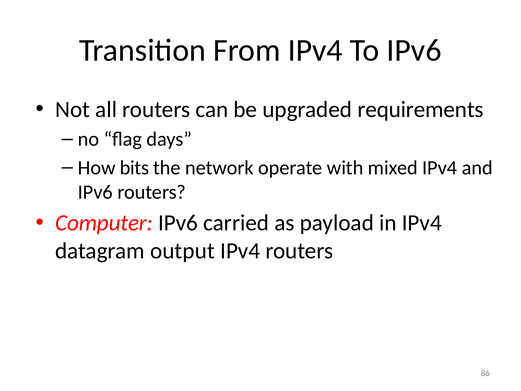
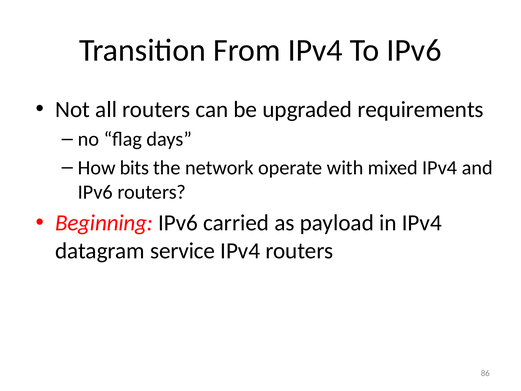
Computer: Computer -> Beginning (104, 223)
output: output -> service (183, 251)
